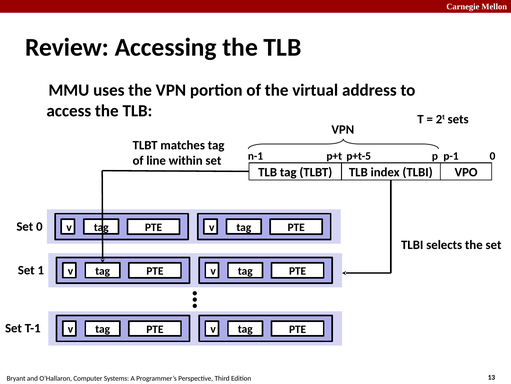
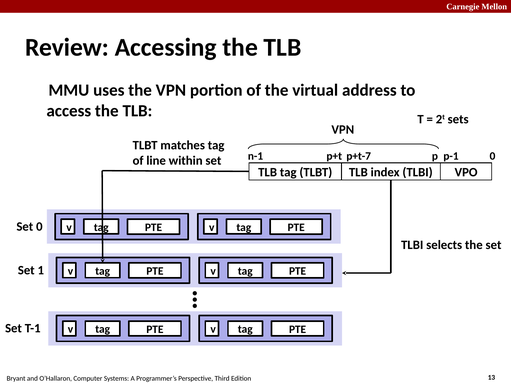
p+t-5: p+t-5 -> p+t-7 (359, 156)
